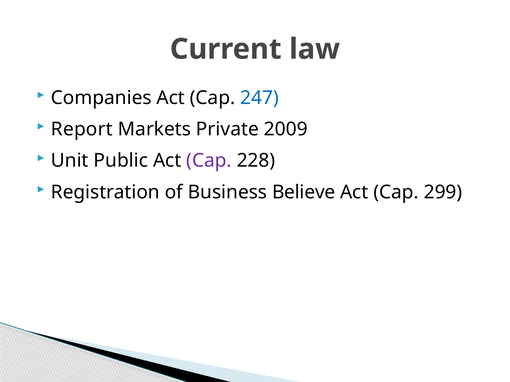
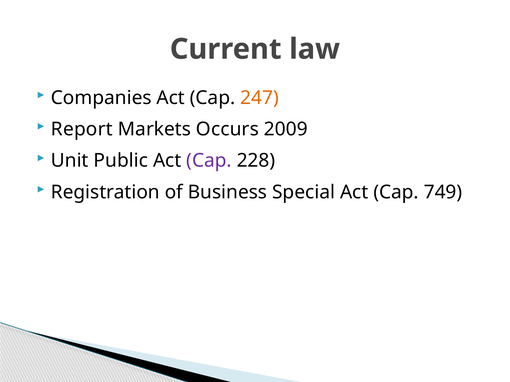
247 colour: blue -> orange (260, 98)
Private: Private -> Occurs (227, 129)
Believe: Believe -> Special (304, 192)
299: 299 -> 749 (443, 192)
